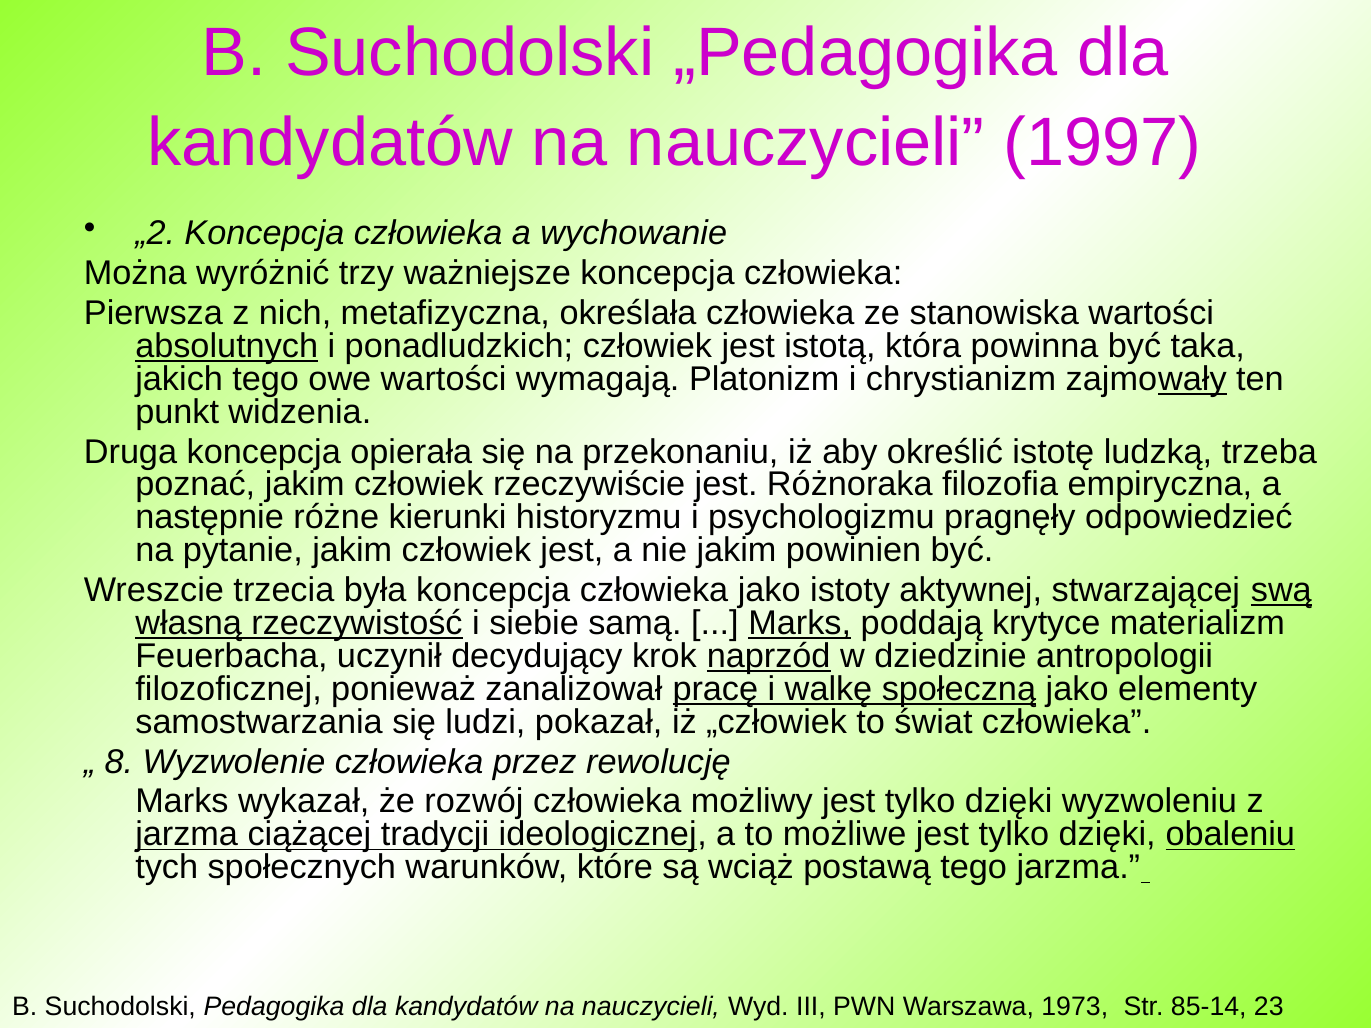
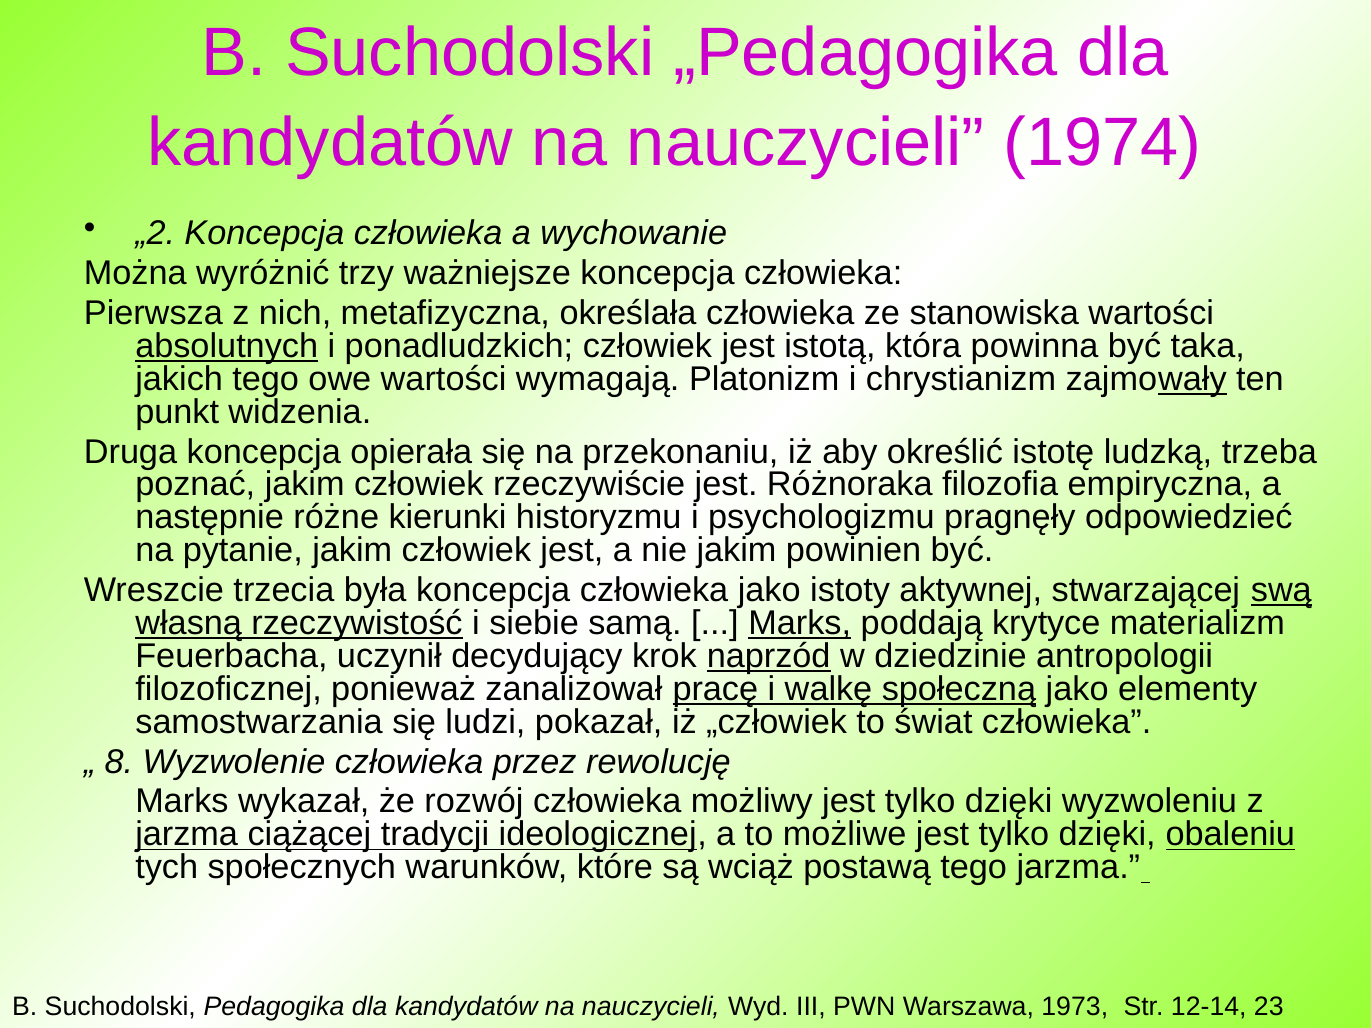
1997: 1997 -> 1974 (1103, 143)
85-14: 85-14 -> 12-14 (1209, 1007)
